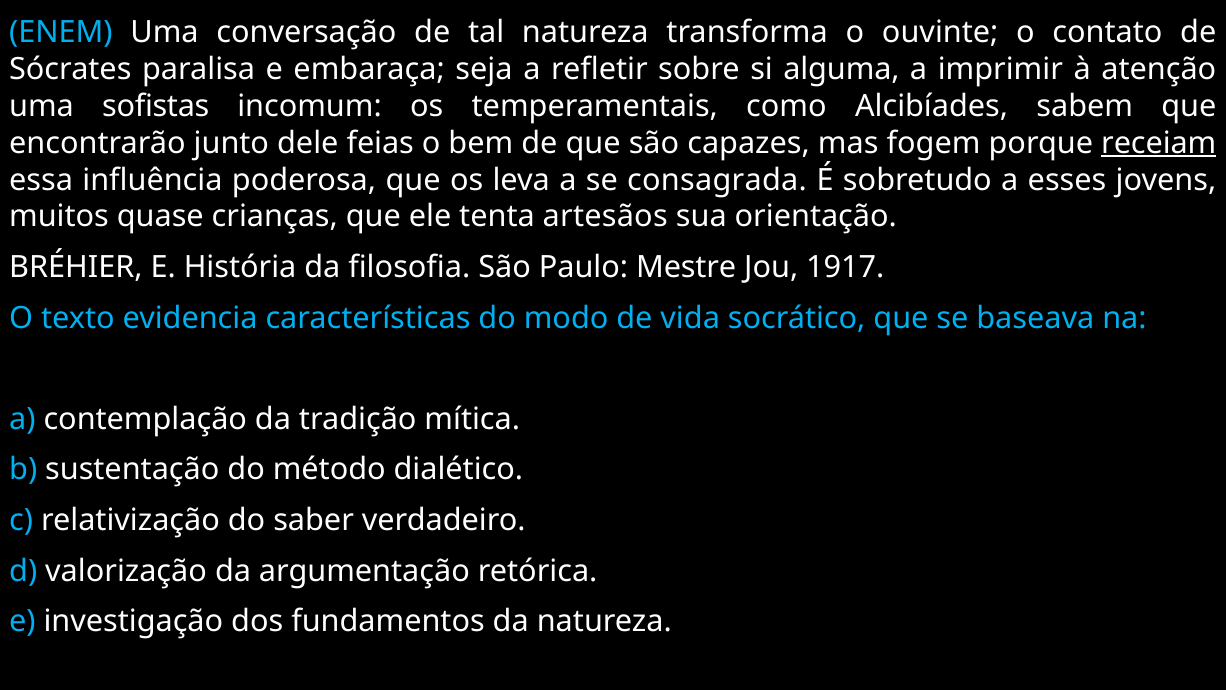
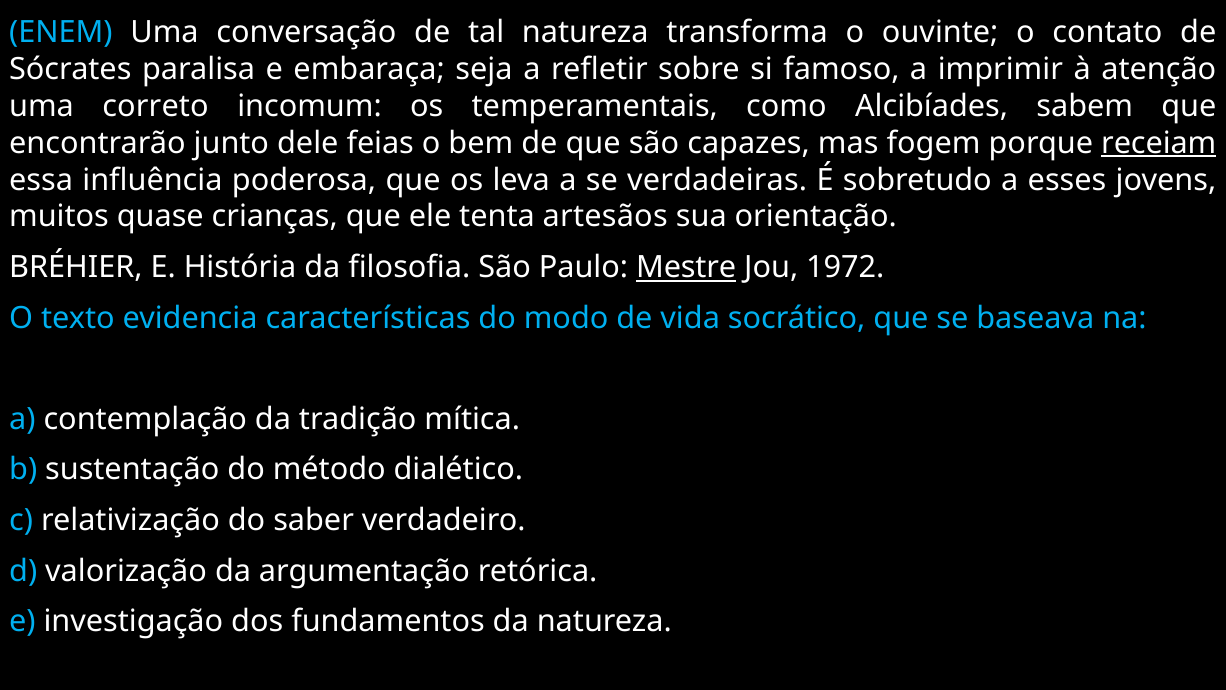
alguma: alguma -> famoso (841, 70)
sofistas: sofistas -> correto (156, 106)
consagrada: consagrada -> verdadeiras (717, 180)
Mestre underline: none -> present (686, 267)
1917: 1917 -> 1972 (845, 267)
